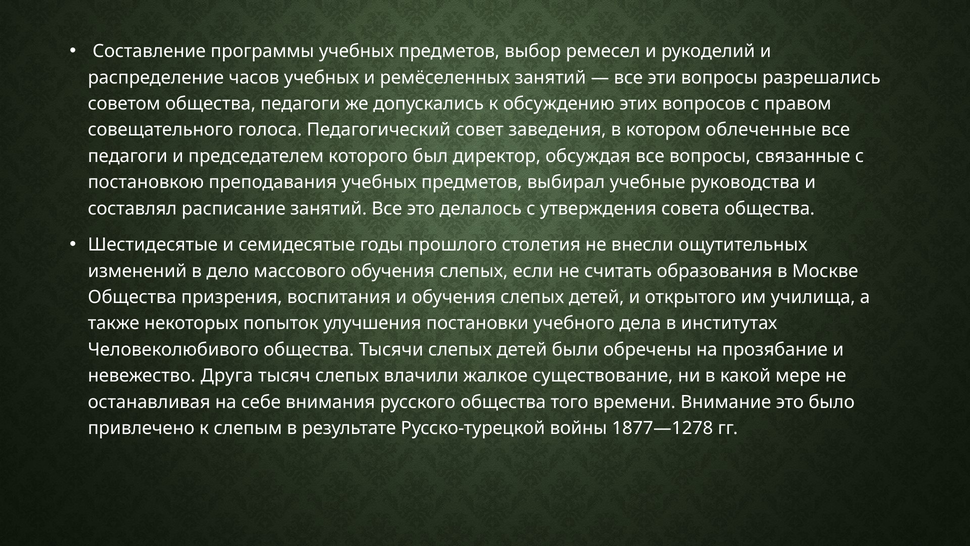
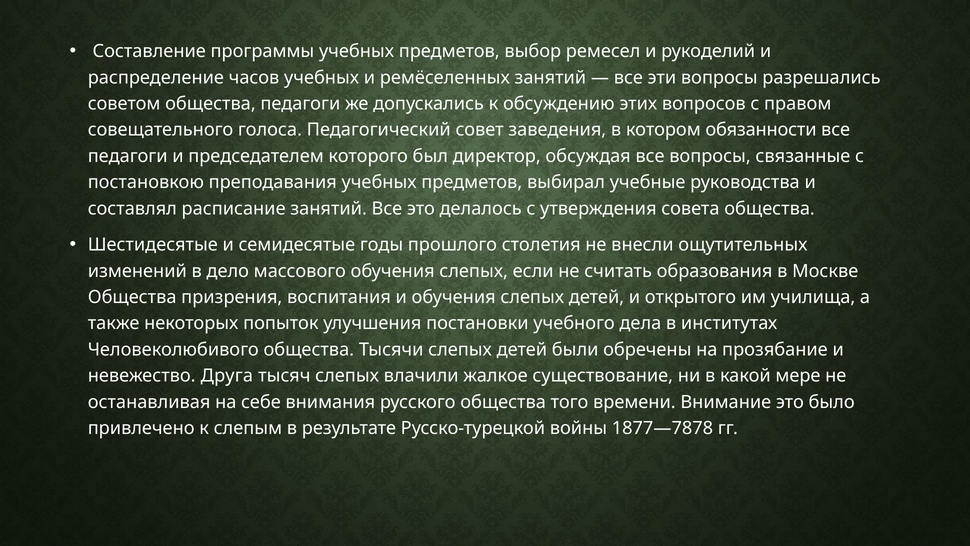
облеченные: облеченные -> обязанности (761, 130)
1877—1278: 1877—1278 -> 1877—7878 (662, 428)
